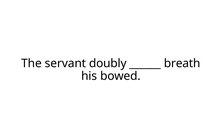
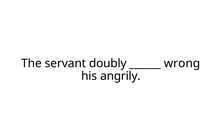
breath: breath -> wrong (182, 63)
bowed: bowed -> angrily (120, 76)
